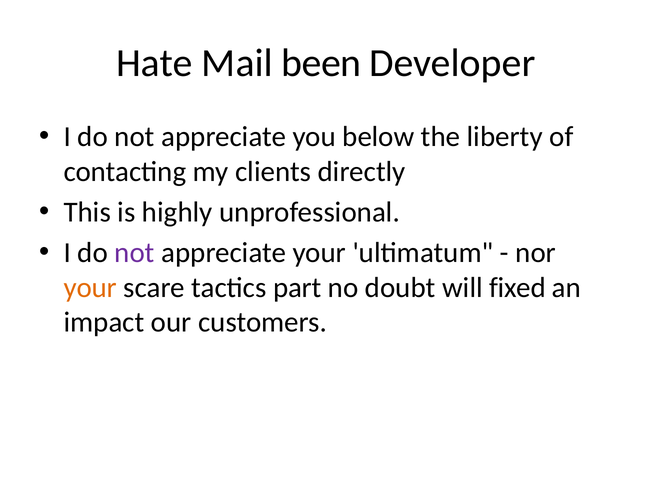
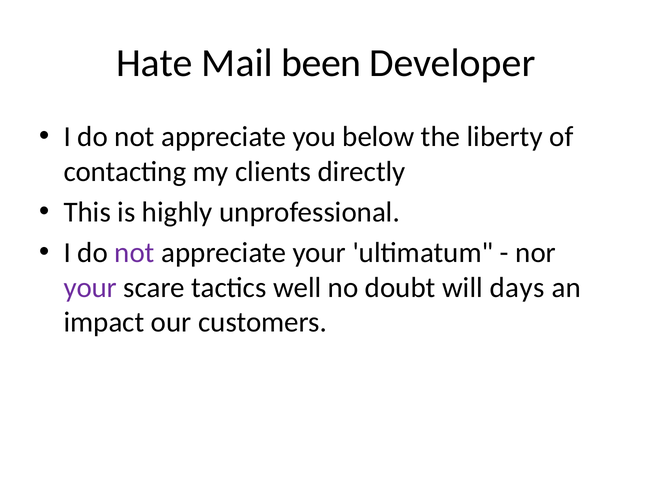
your colour: orange -> purple (90, 288)
part: part -> well (297, 288)
fixed: fixed -> days (517, 288)
